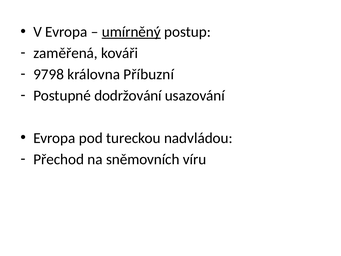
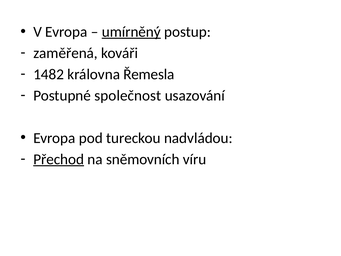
9798: 9798 -> 1482 (49, 74)
Příbuzní: Příbuzní -> Řemesla (149, 74)
dodržování: dodržování -> společnost (128, 95)
Přechod underline: none -> present (59, 159)
